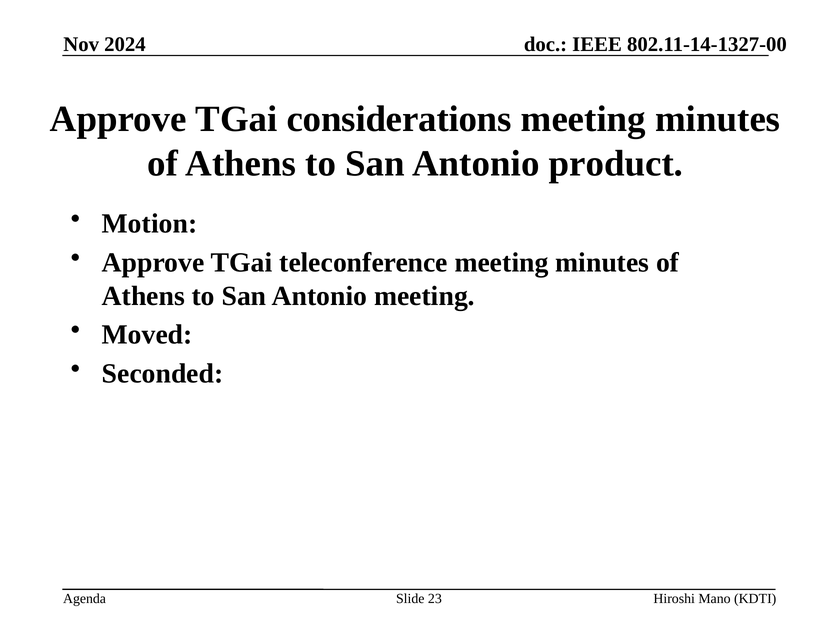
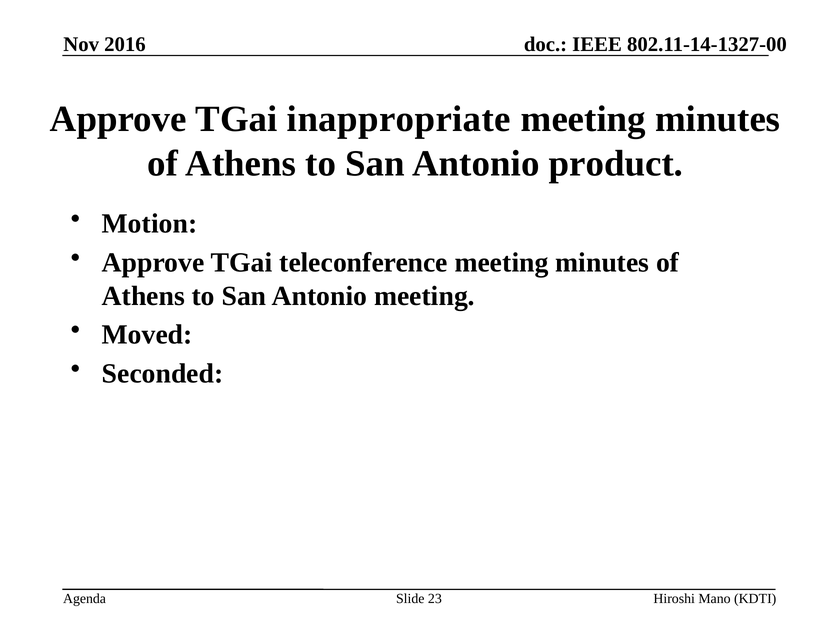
2024: 2024 -> 2016 (125, 44)
considerations: considerations -> inappropriate (399, 119)
